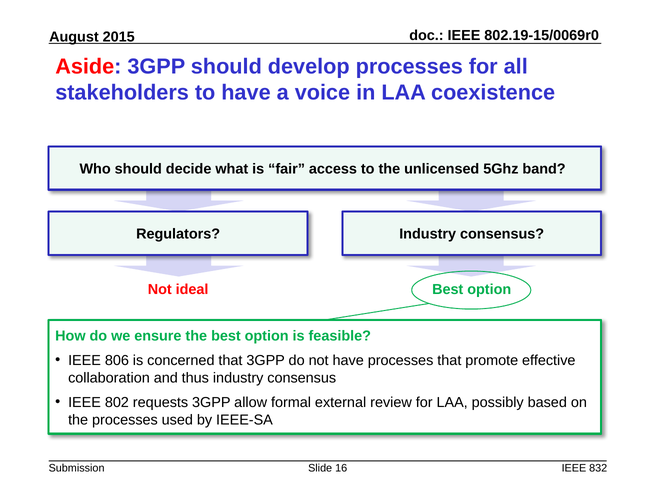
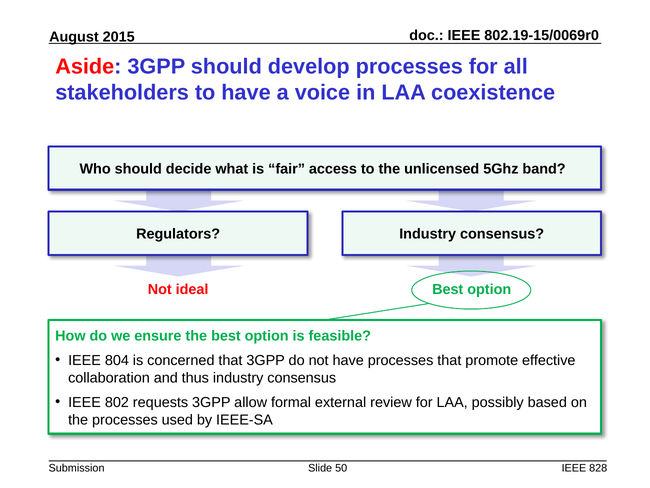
806: 806 -> 804 (117, 360)
16: 16 -> 50 (341, 468)
832: 832 -> 828 (598, 468)
